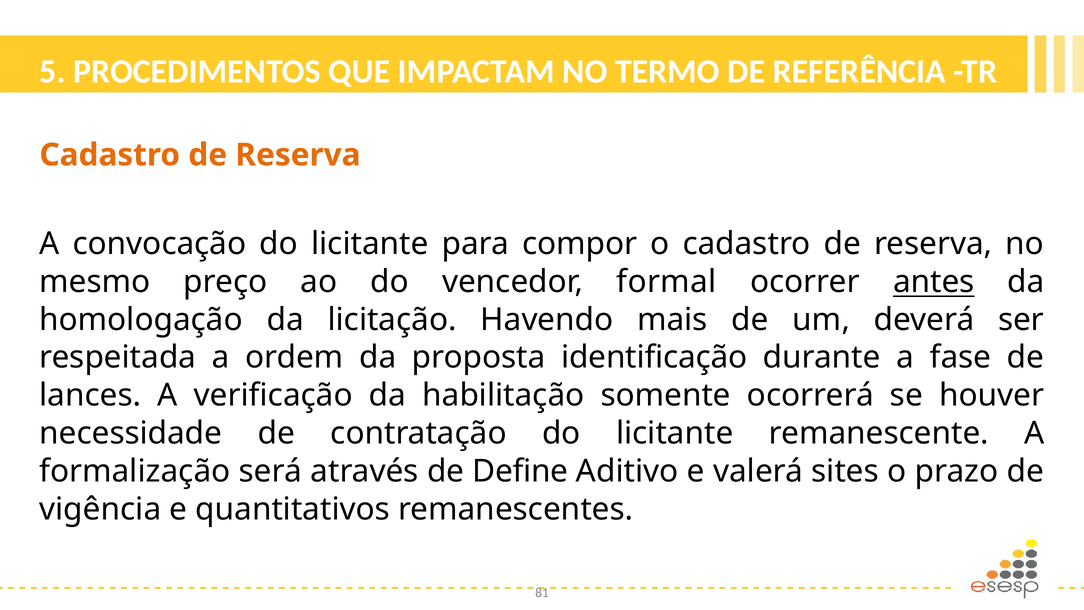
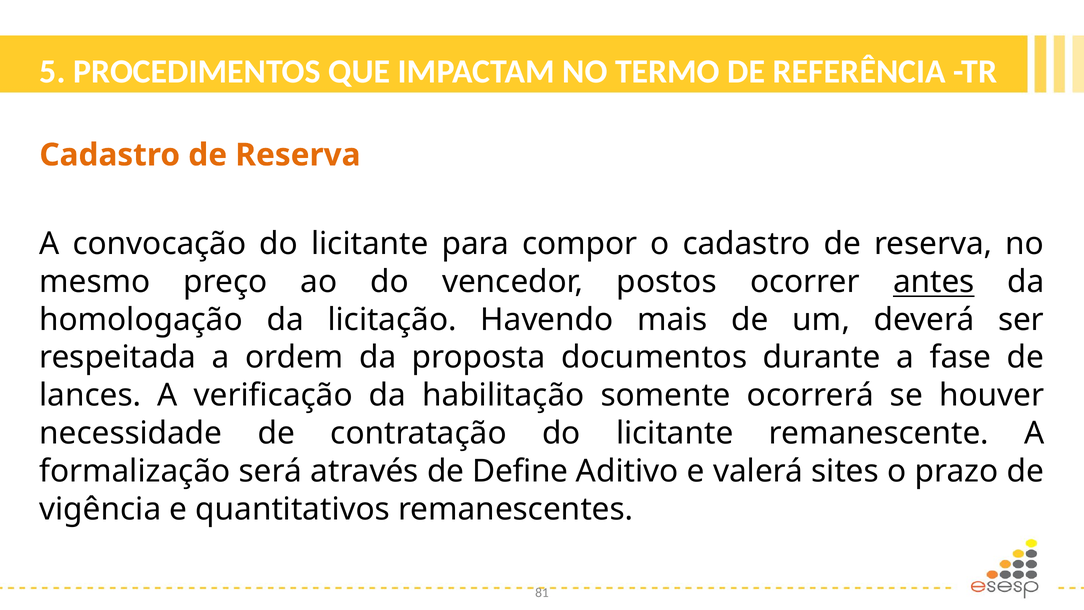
formal: formal -> postos (667, 281)
identificação: identificação -> documentos (654, 357)
